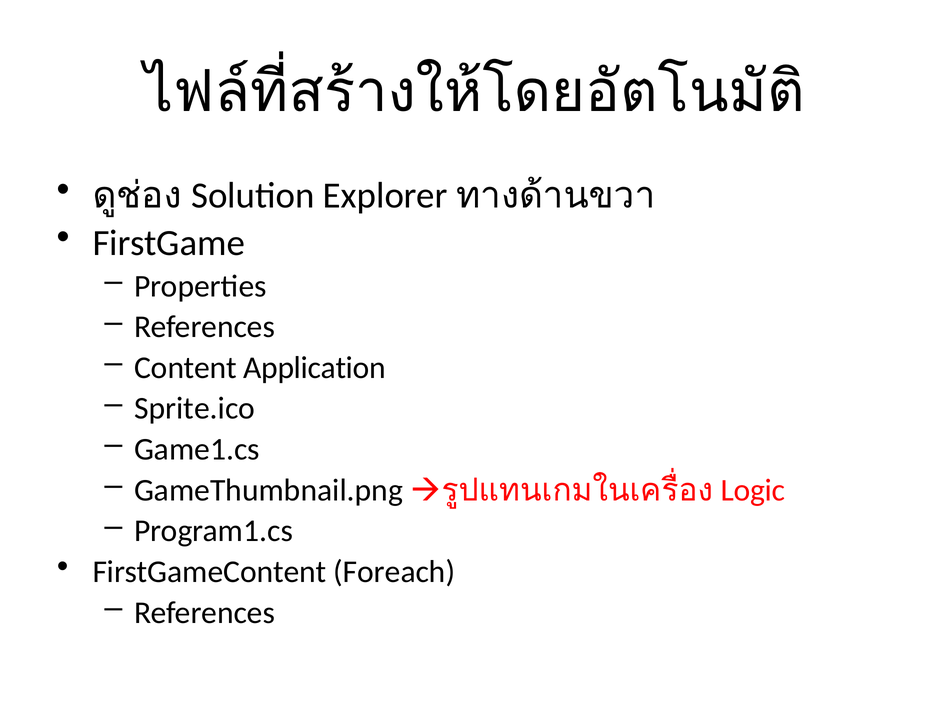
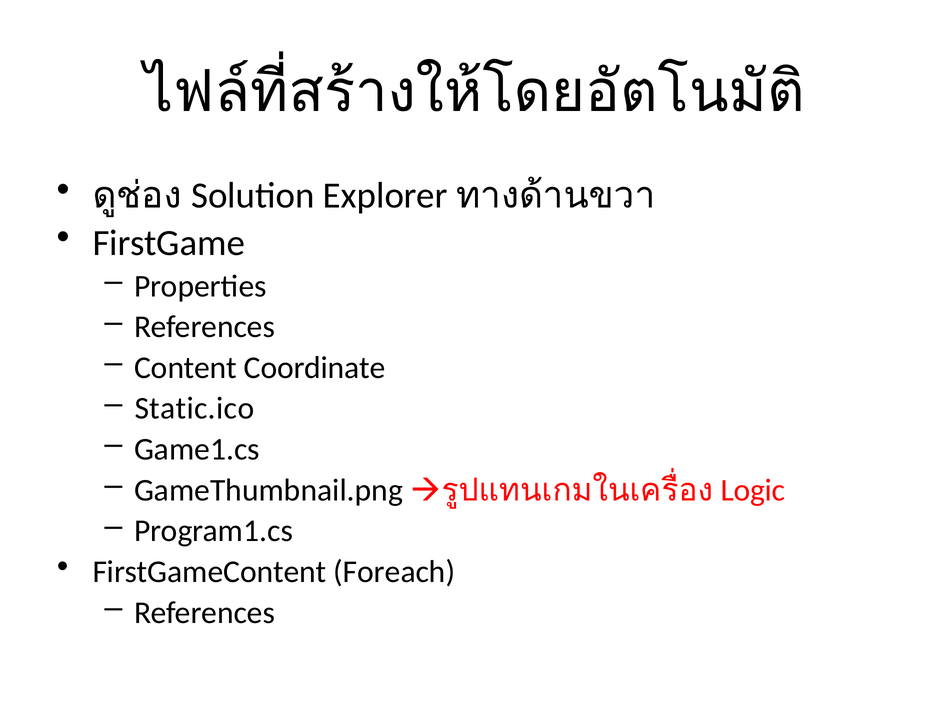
Application: Application -> Coordinate (315, 368)
Sprite.ico: Sprite.ico -> Static.ico (194, 408)
